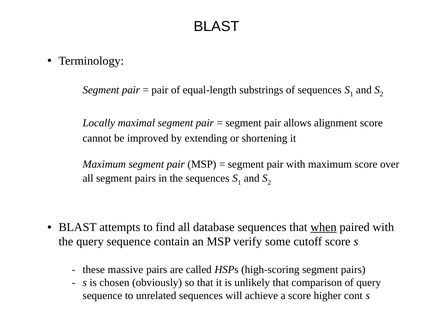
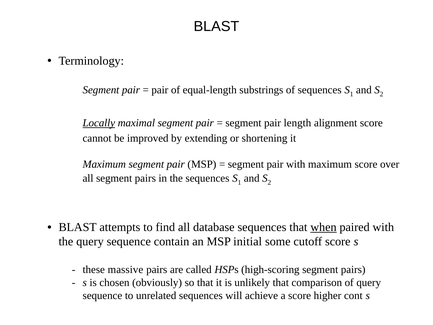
Locally underline: none -> present (99, 123)
allows: allows -> length (297, 123)
verify: verify -> initial (248, 241)
